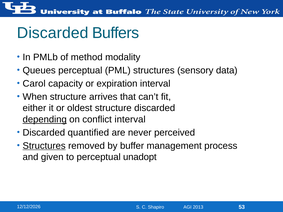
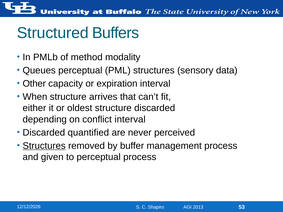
Discarded: Discarded -> Structured (53, 33)
Carol: Carol -> Other (34, 84)
depending underline: present -> none (45, 120)
perceptual unadopt: unadopt -> process (140, 157)
